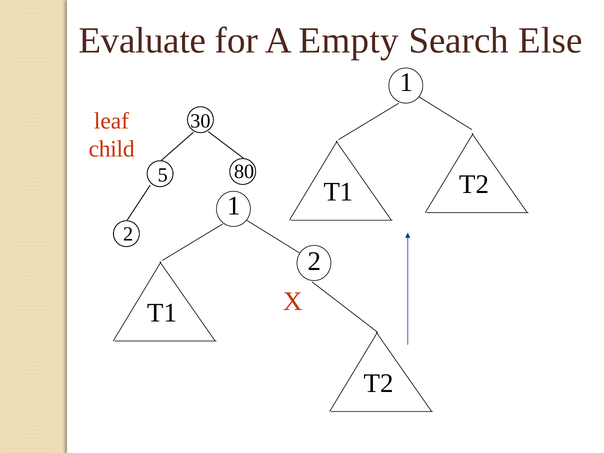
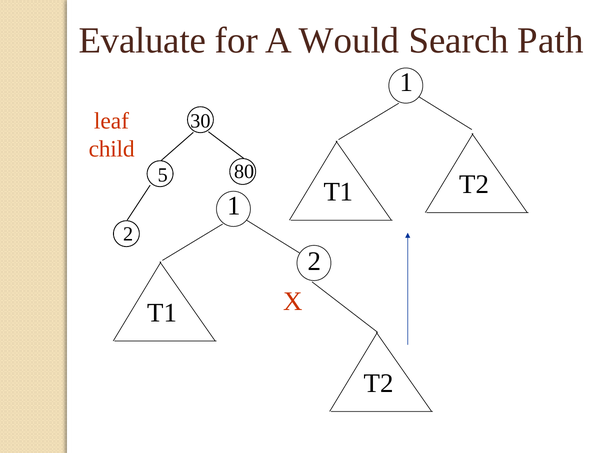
Empty: Empty -> Would (349, 40)
Else: Else -> Path (551, 40)
